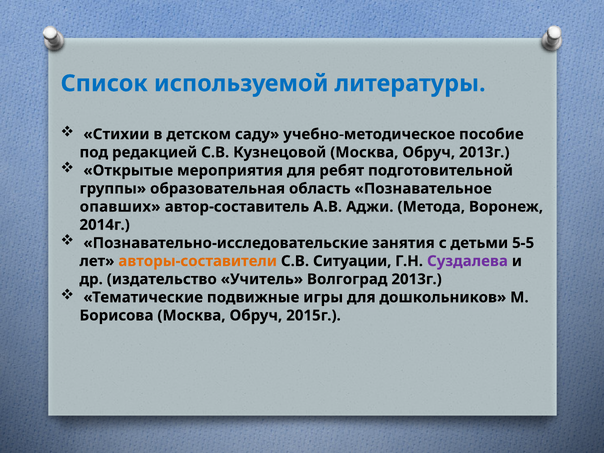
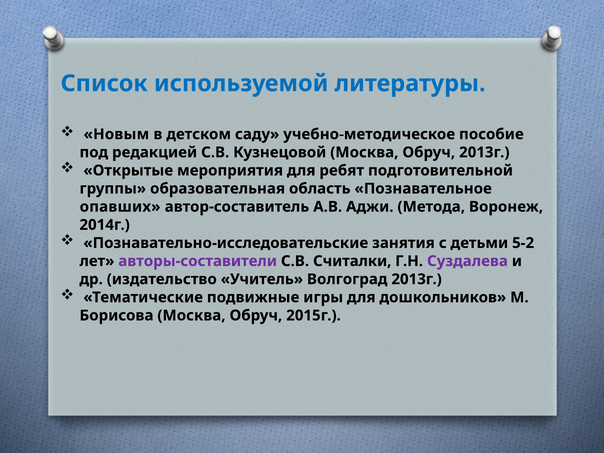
Стихии: Стихии -> Новым (116, 134)
5-5: 5-5 -> 5-2 (523, 243)
авторы-составители colour: orange -> purple (198, 261)
Ситуации: Ситуации -> Считалки (352, 261)
